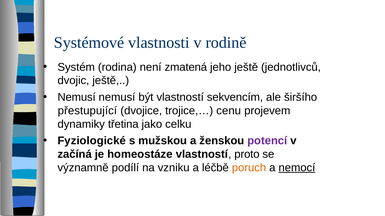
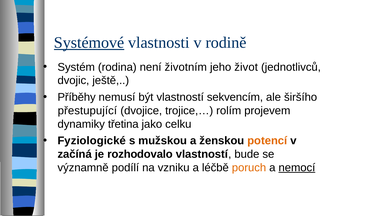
Systémové underline: none -> present (89, 43)
zmatená: zmatená -> životním (186, 67)
jeho ještě: ještě -> život (246, 67)
Nemusí: Nemusí -> Příběhy (77, 97)
cenu: cenu -> rolím (229, 111)
potencí colour: purple -> orange (267, 141)
homeostáze: homeostáze -> rozhodovalo (140, 155)
proto: proto -> bude (247, 155)
